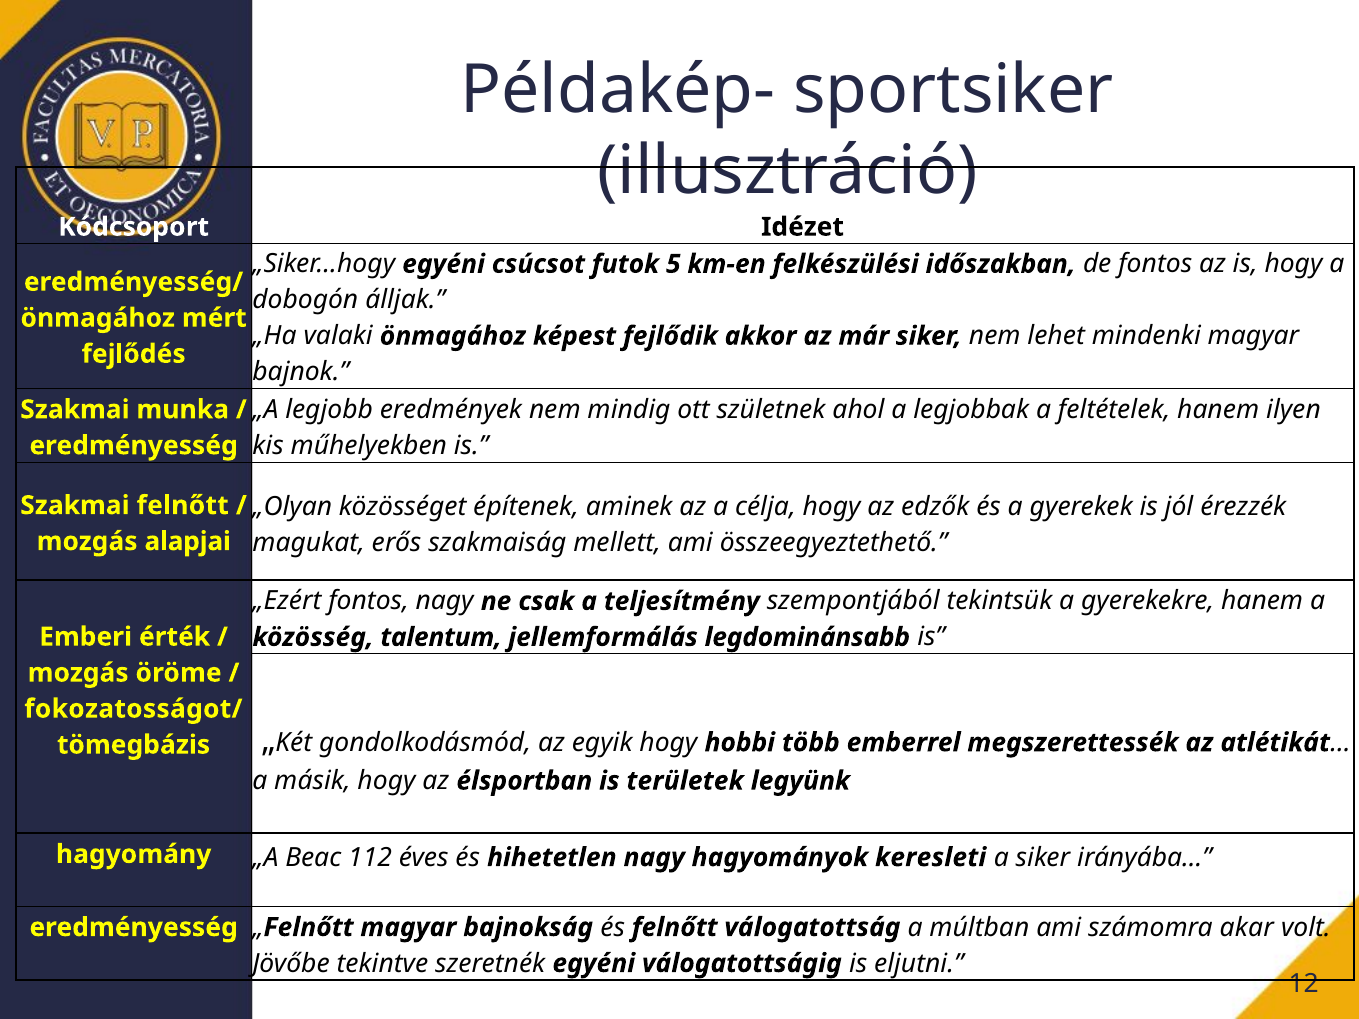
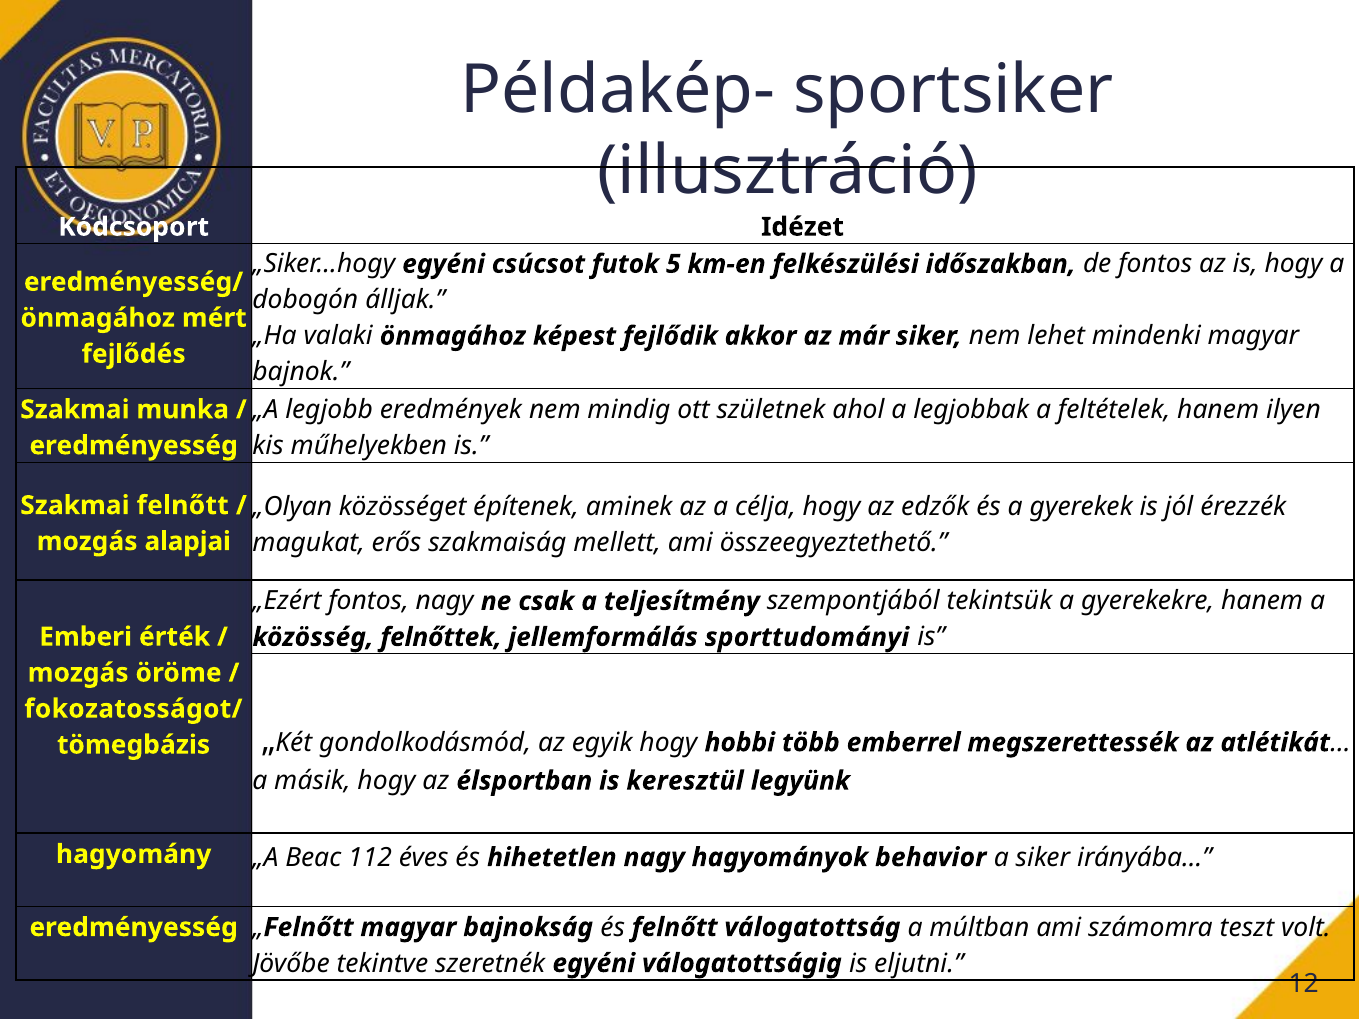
talentum: talentum -> felnőttek (441, 637)
legdominánsabb: legdominánsabb -> sporttudományi (807, 637)
területek: területek -> keresztül (685, 781)
keresleti: keresleti -> behavior (931, 858)
akar: akar -> teszt (1247, 928)
